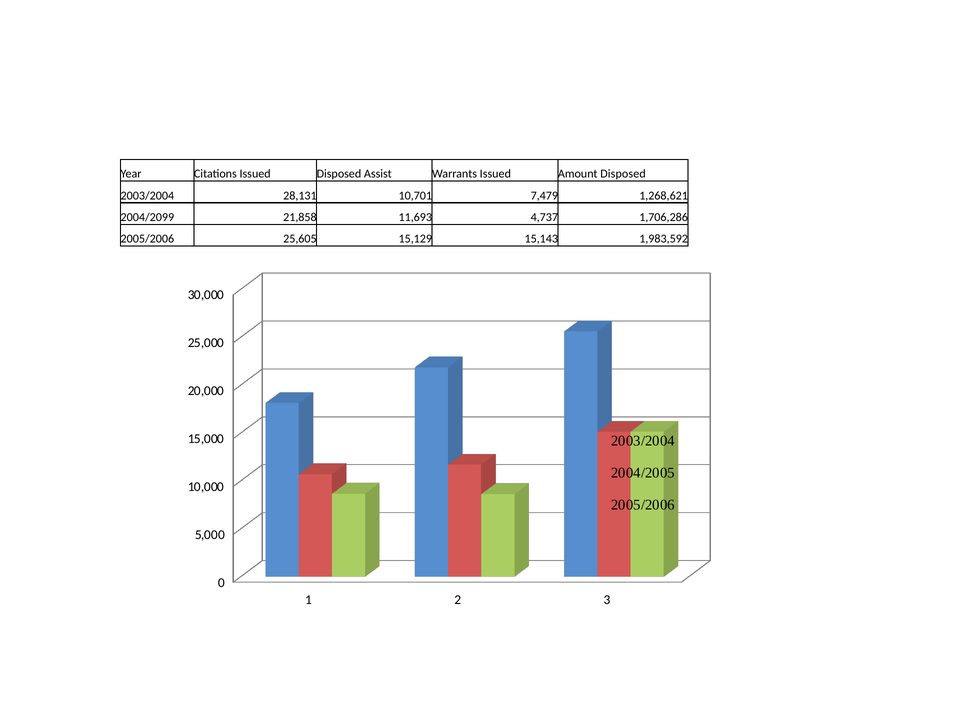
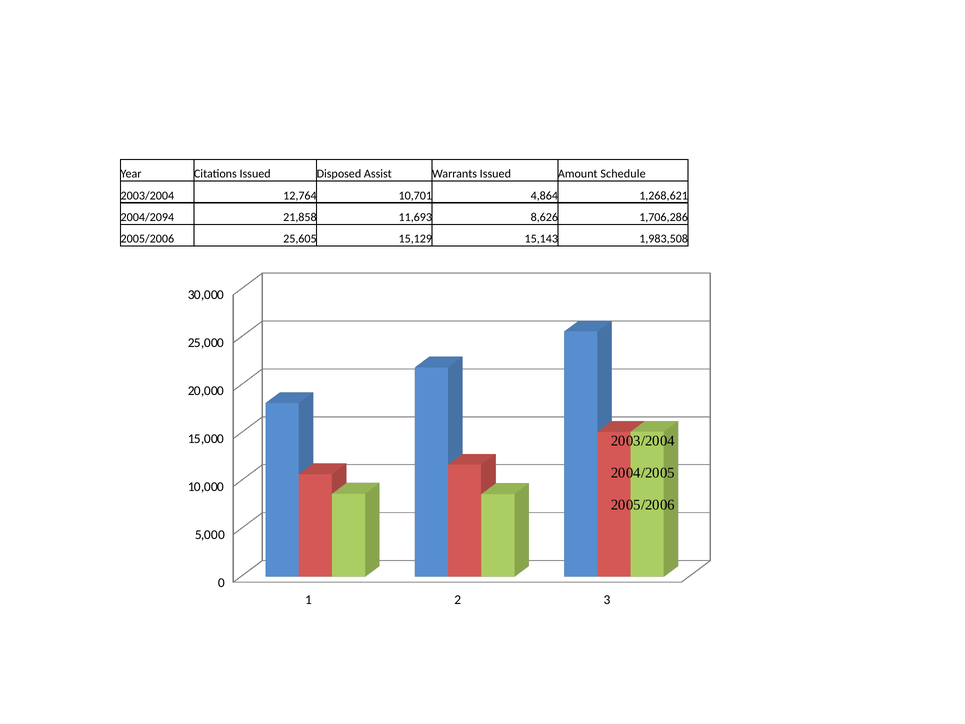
Amount Disposed: Disposed -> Schedule (623, 174)
28,131: 28,131 -> 12,764 (300, 196)
7,479: 7,479 -> 4,864 (544, 196)
2004/2099: 2004/2099 -> 2004/2094 (147, 217)
4,737: 4,737 -> 8,626 (544, 217)
1,983,592: 1,983,592 -> 1,983,508 (664, 239)
